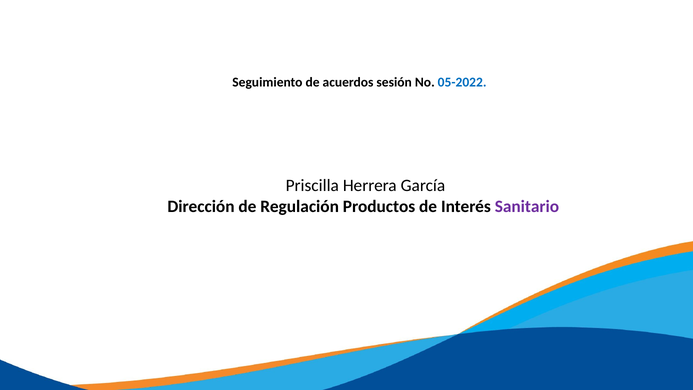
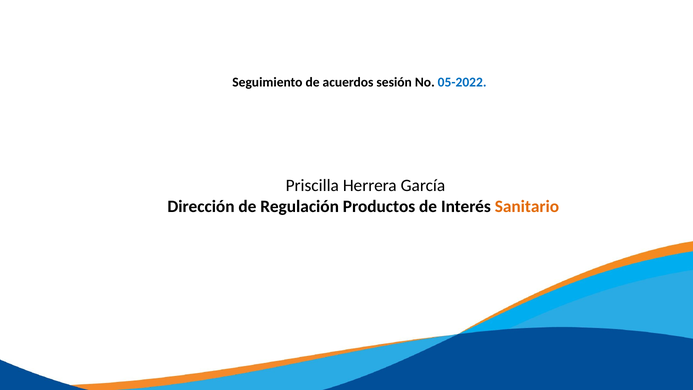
Sanitario colour: purple -> orange (527, 206)
